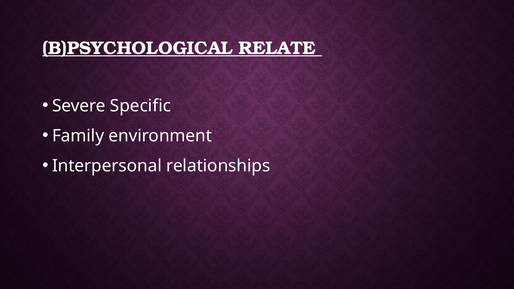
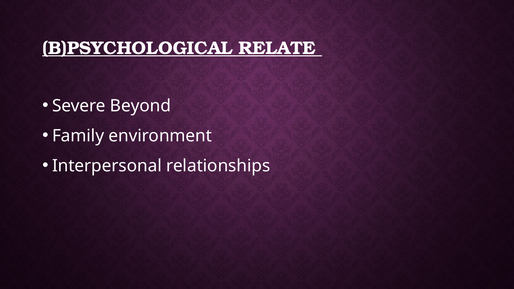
Specific: Specific -> Beyond (141, 106)
